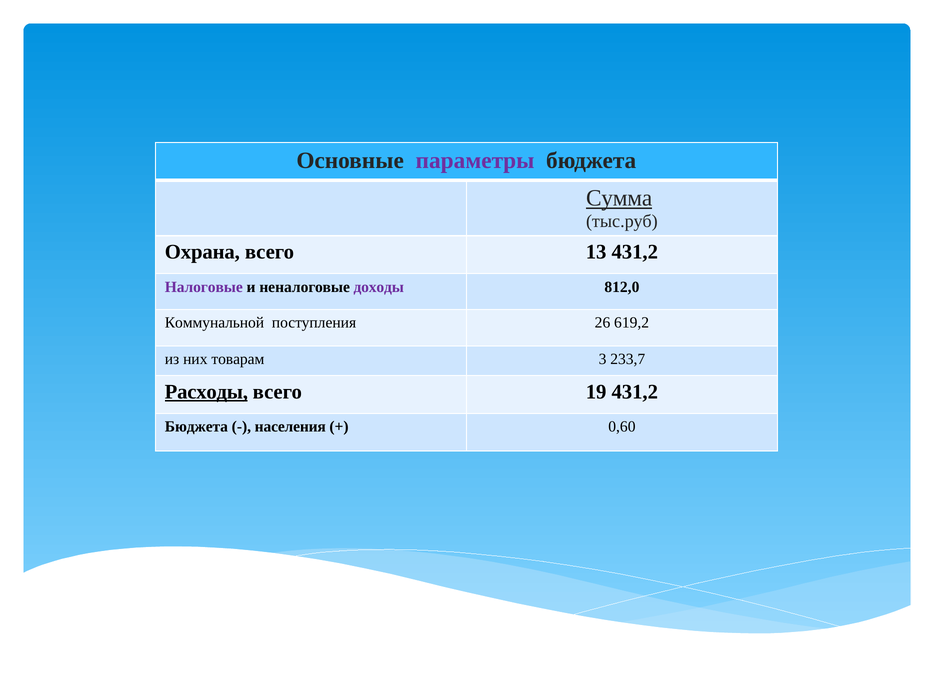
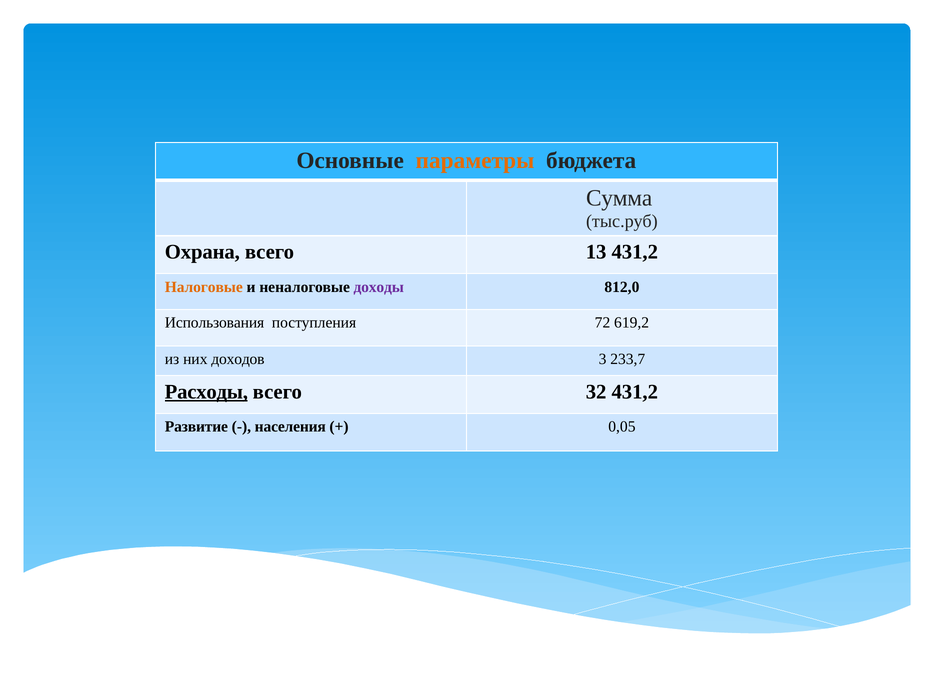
параметры colour: purple -> orange (475, 160)
Сумма underline: present -> none (619, 198)
Налоговые colour: purple -> orange (204, 287)
Коммунальной: Коммунальной -> Использования (215, 323)
26: 26 -> 72 (603, 323)
товарам: товарам -> доходов (238, 359)
19: 19 -> 32 (596, 392)
Бюджета: Бюджета -> Развитие (196, 427)
0,60: 0,60 -> 0,05 (622, 427)
